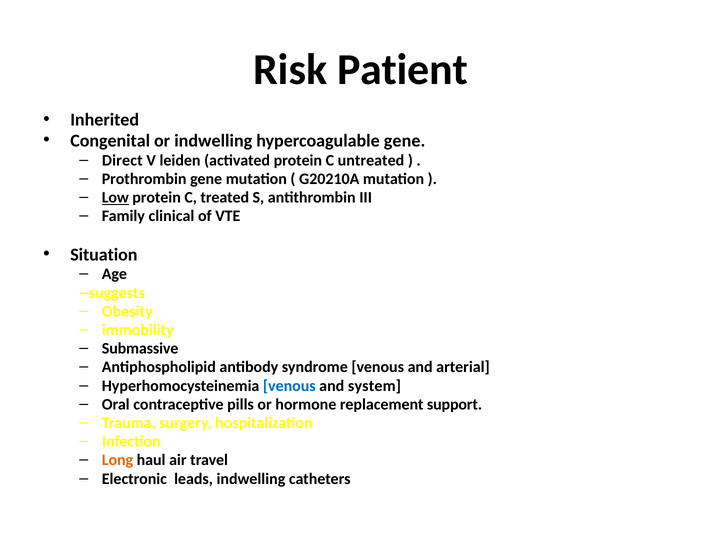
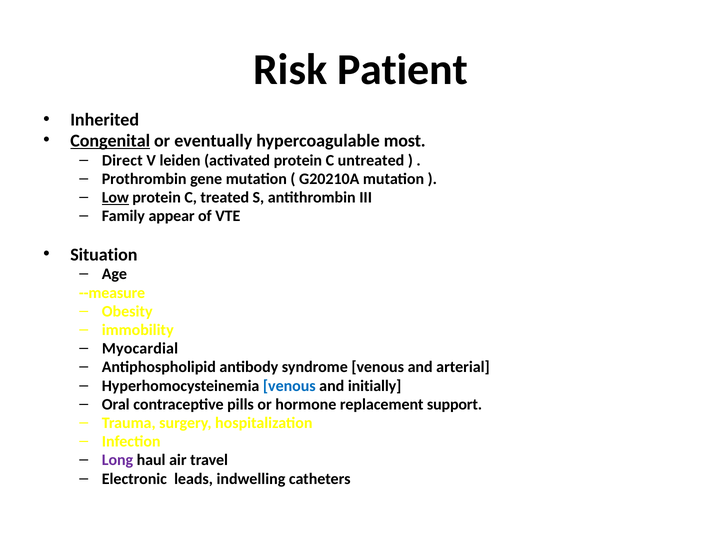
Congenital underline: none -> present (110, 141)
or indwelling: indwelling -> eventually (213, 141)
hypercoagulable gene: gene -> most (405, 141)
clinical: clinical -> appear (172, 216)
--suggests: --suggests -> --measure (112, 293)
Submassive: Submassive -> Myocardial (140, 348)
system: system -> initially (375, 386)
Long colour: orange -> purple (117, 460)
